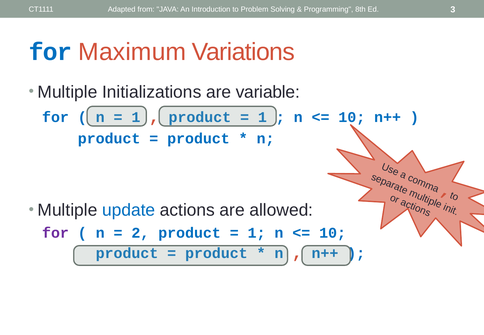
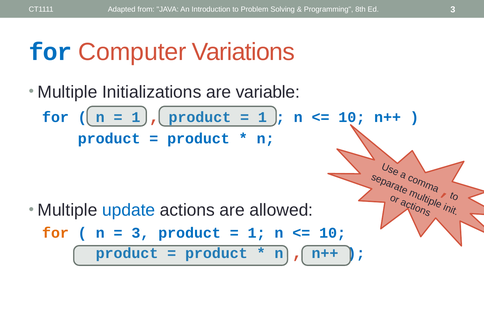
Maximum: Maximum -> Computer (132, 52)
for colour: purple -> orange (55, 233)
2: 2 -> 3 (140, 233)
